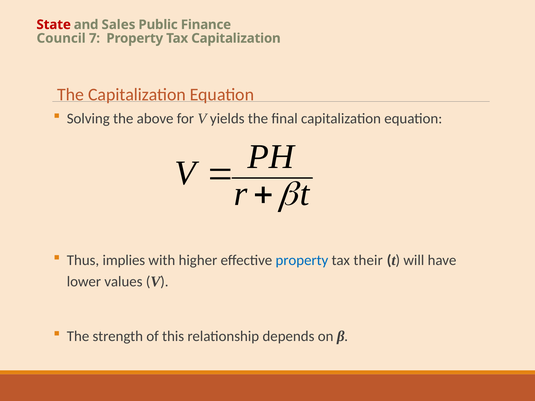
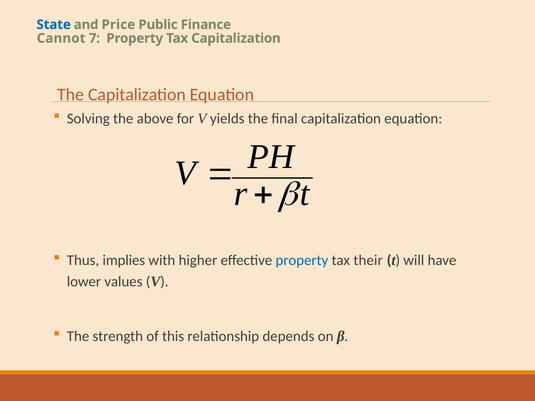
State colour: red -> blue (54, 25)
Sales: Sales -> Price (118, 25)
Council: Council -> Cannot (61, 38)
